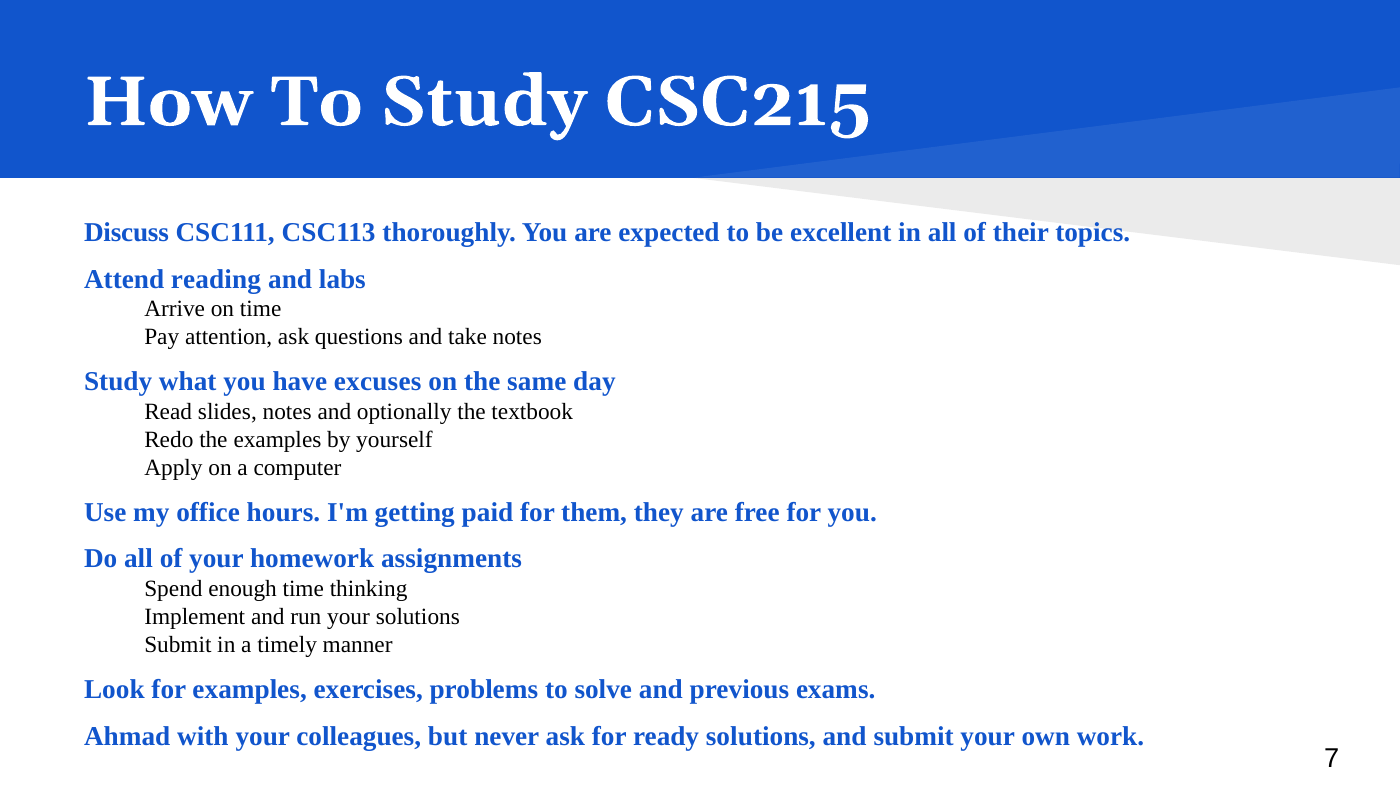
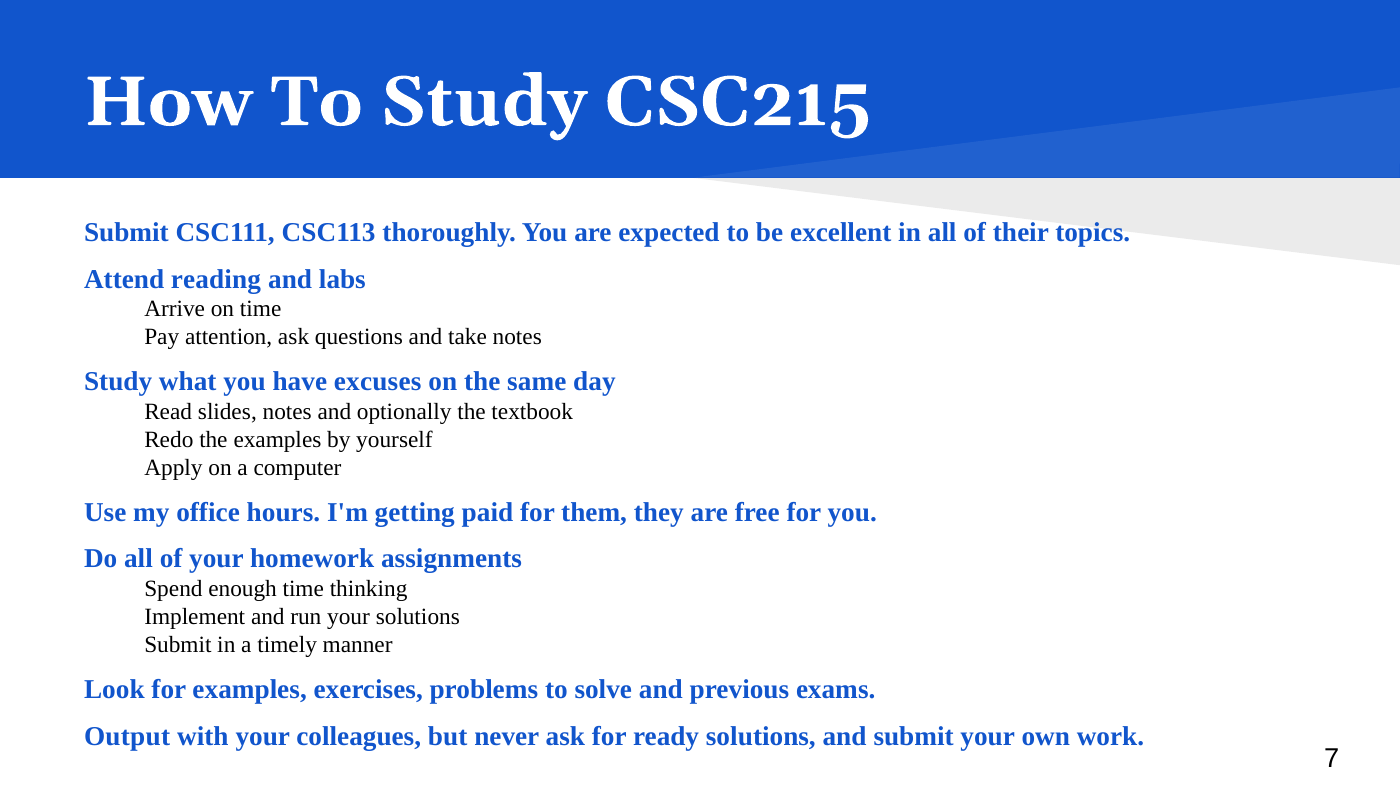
Discuss: Discuss -> Submit (126, 233)
Ahmad: Ahmad -> Output (127, 737)
